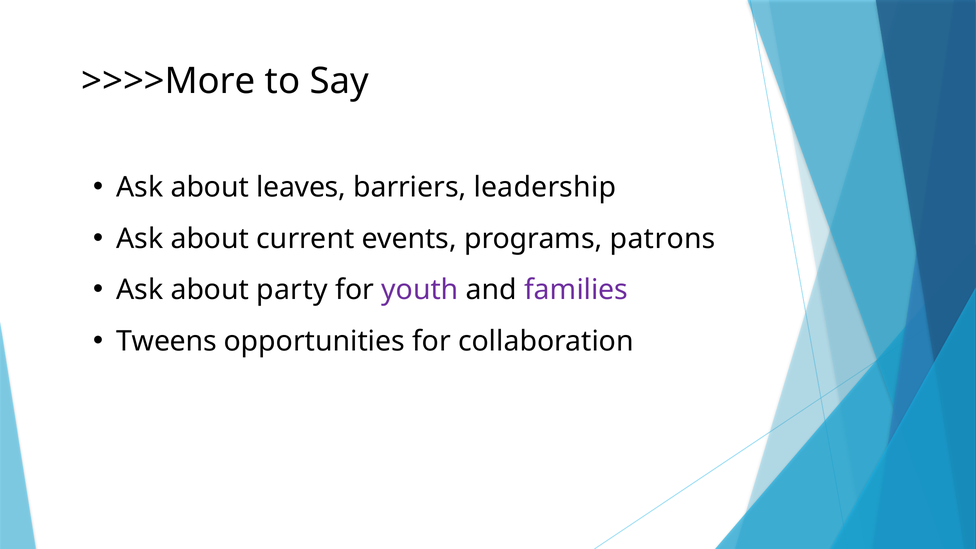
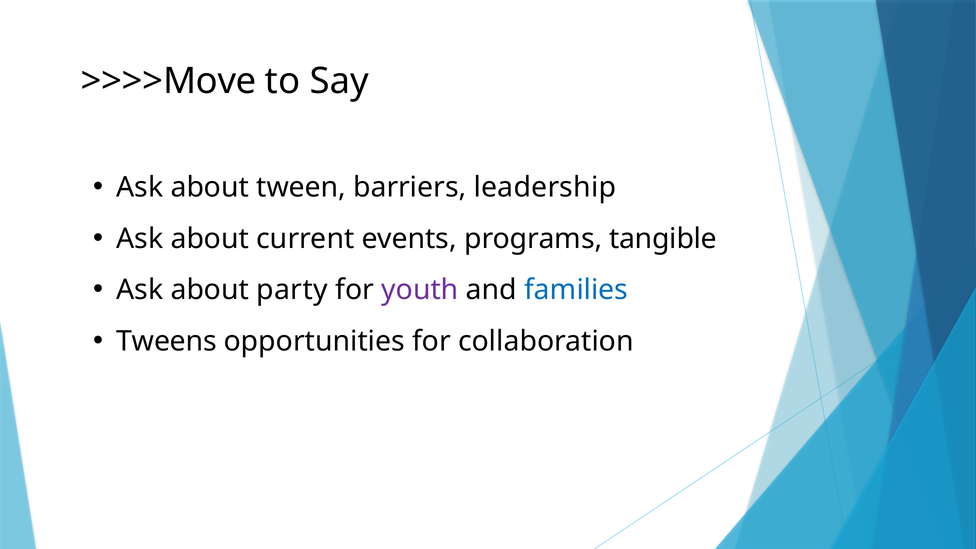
>>>>More: >>>>More -> >>>>Move (169, 81)
leaves: leaves -> tween (301, 187)
patrons: patrons -> tangible (663, 239)
families colour: purple -> blue (576, 290)
